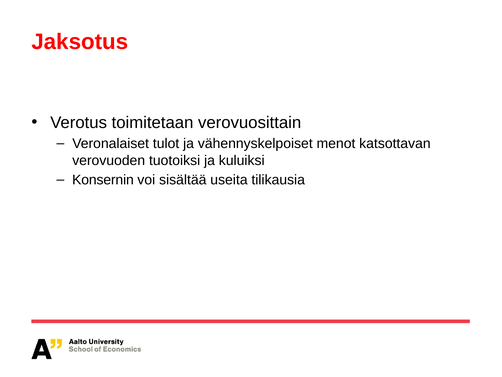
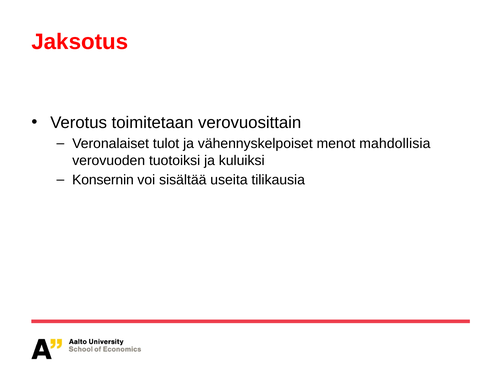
katsottavan: katsottavan -> mahdollisia (395, 143)
